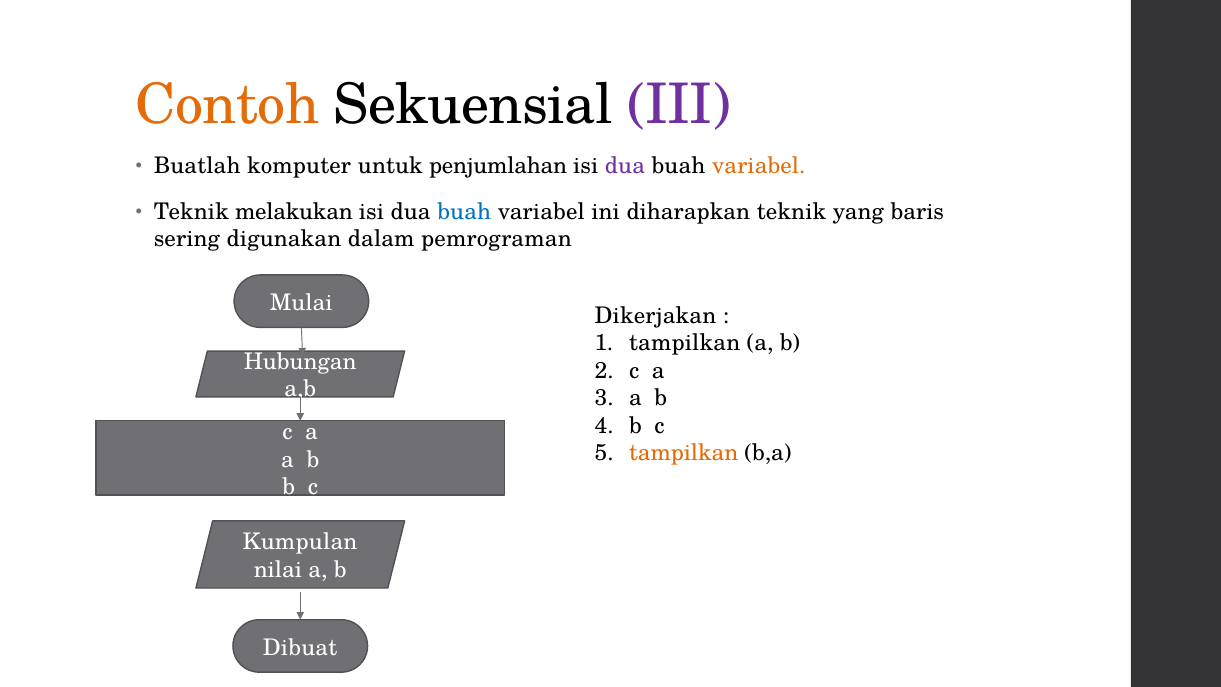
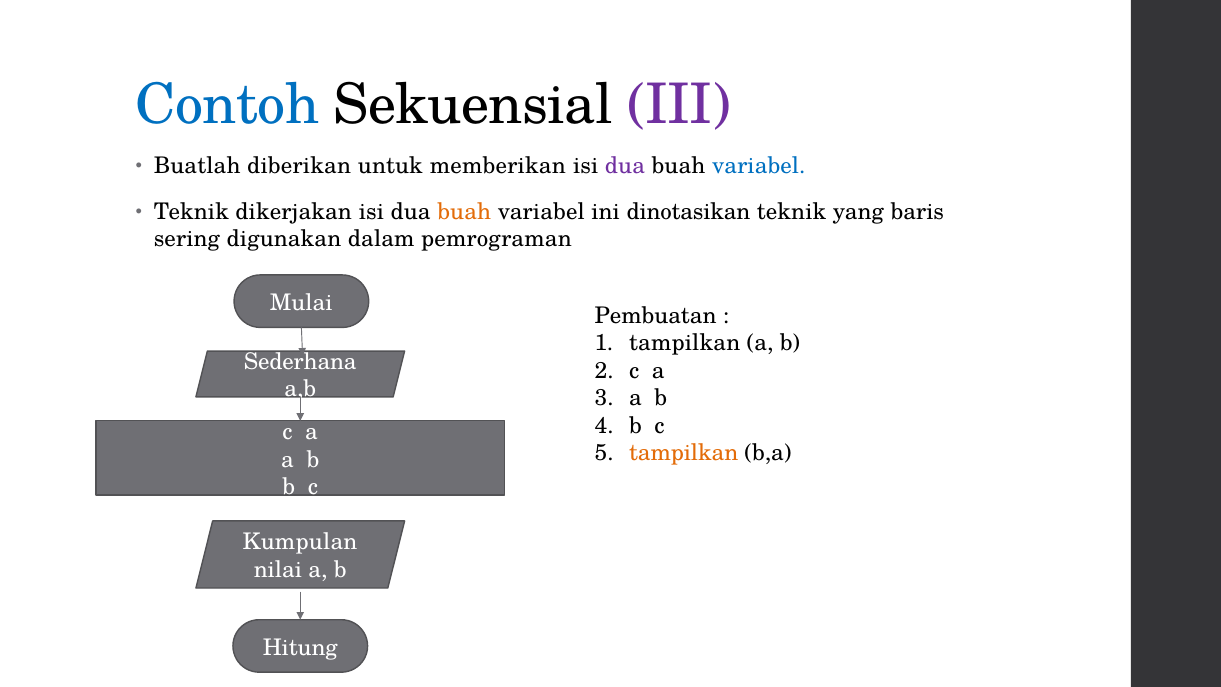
Contoh colour: orange -> blue (228, 105)
komputer: komputer -> diberikan (299, 166)
penjumlahan: penjumlahan -> memberikan (498, 166)
variabel colour: orange -> blue (759, 166)
melakukan: melakukan -> dikerjakan (294, 212)
buah colour: blue -> orange (464, 212)
diharapkan: diharapkan -> dinotasikan (688, 212)
Dikerjakan: Dikerjakan -> Pembuatan (656, 316)
Hubungan: Hubungan -> Sederhana (300, 362)
Dibuat: Dibuat -> Hitung (300, 647)
